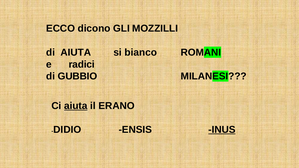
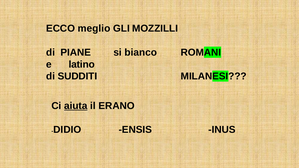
dicono: dicono -> meglio (94, 29)
di AIUTA: AIUTA -> PIANE (76, 52)
radici: radici -> latino (82, 64)
GUBBIO: GUBBIO -> SUDDITI (77, 76)
INUS underline: present -> none (222, 130)
